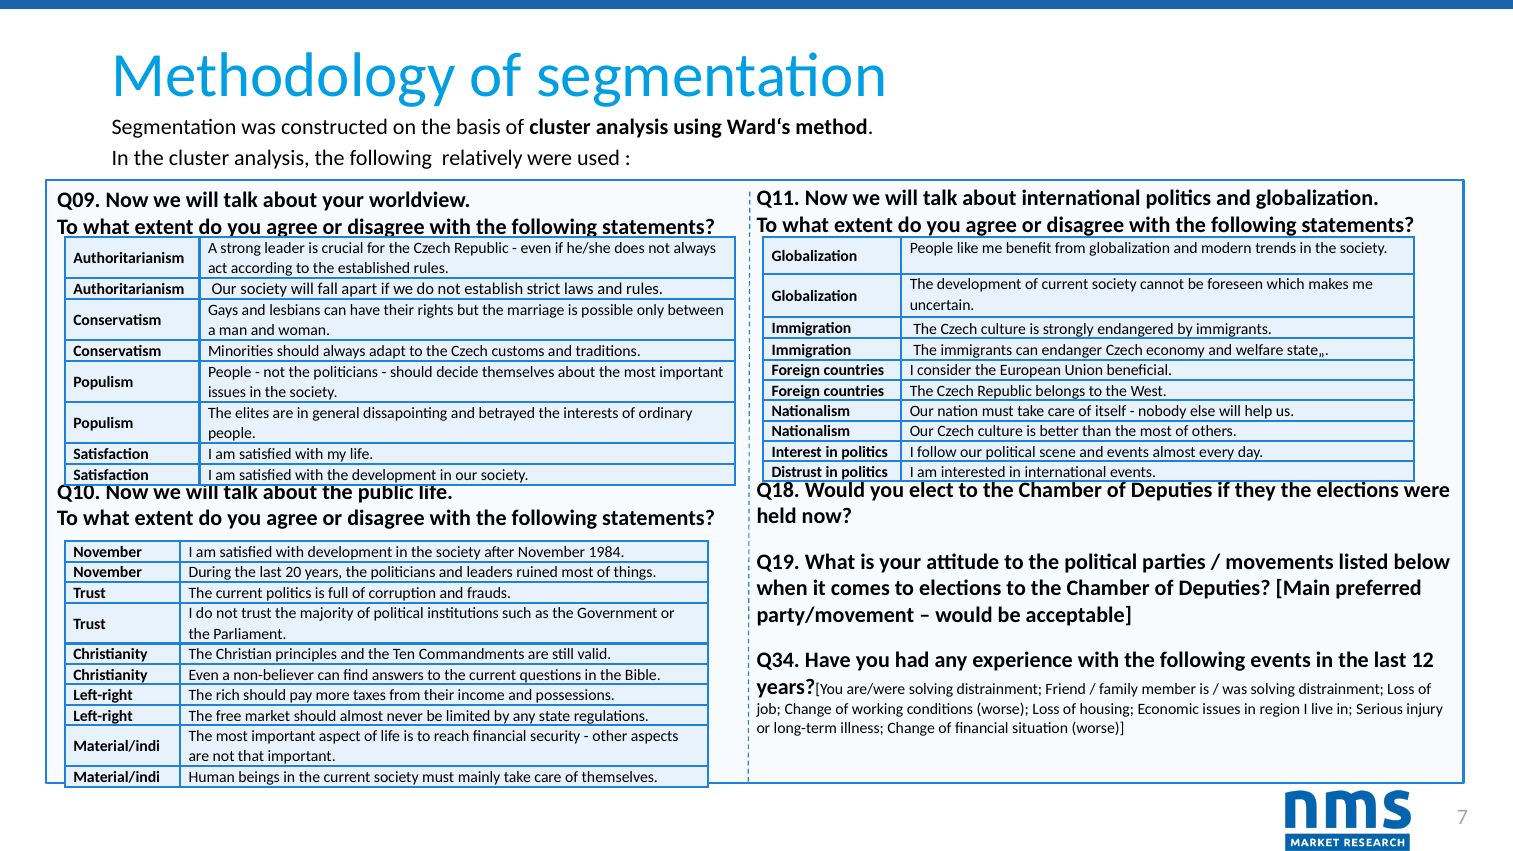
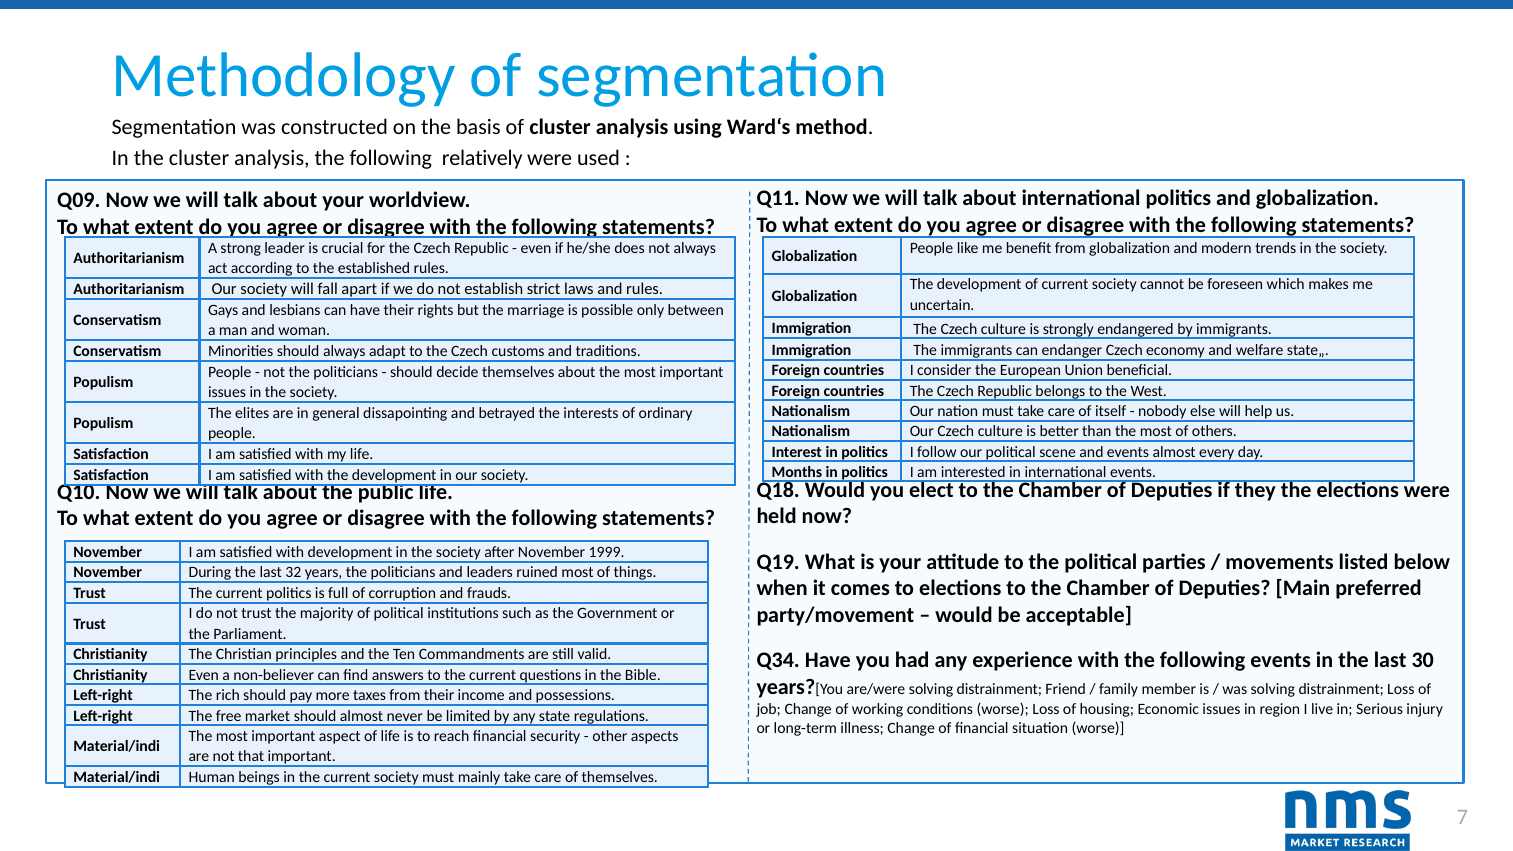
Distrust: Distrust -> Months (797, 472)
1984: 1984 -> 1999 (607, 552)
20: 20 -> 32 (293, 573)
12: 12 -> 30 (1423, 660)
